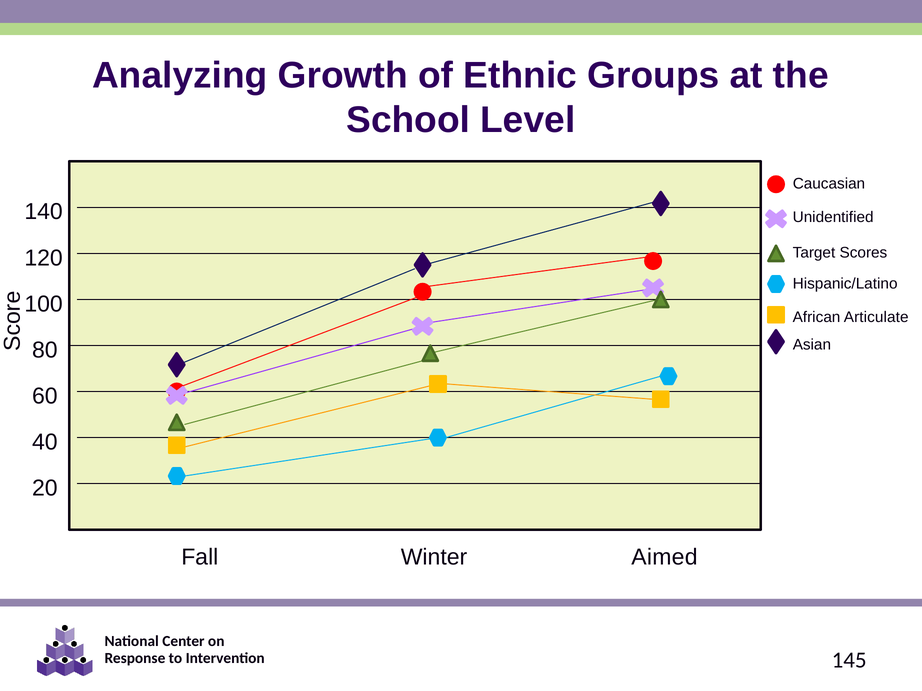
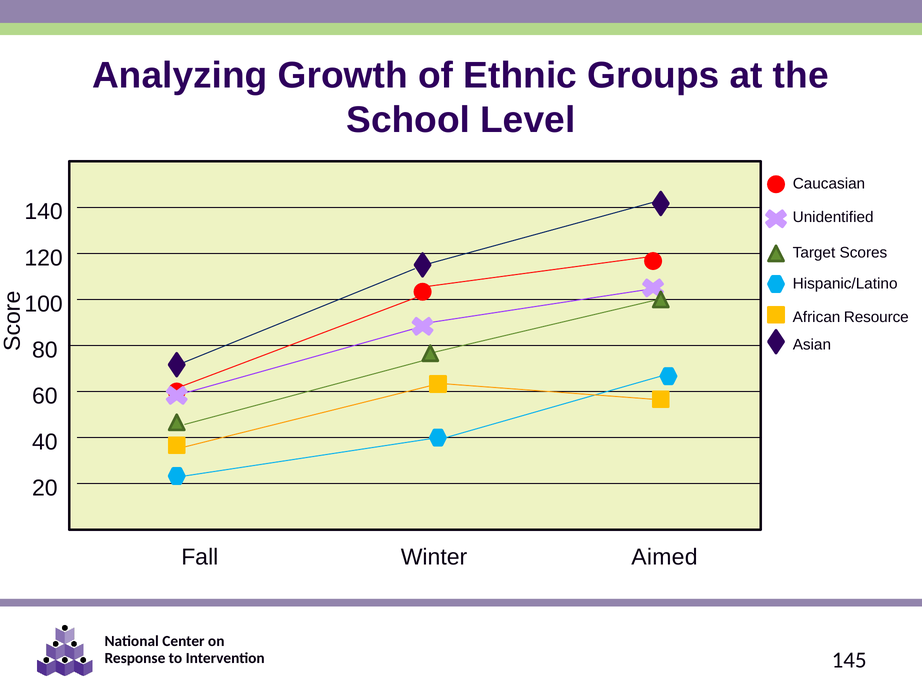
Articulate: Articulate -> Resource (876, 317)
